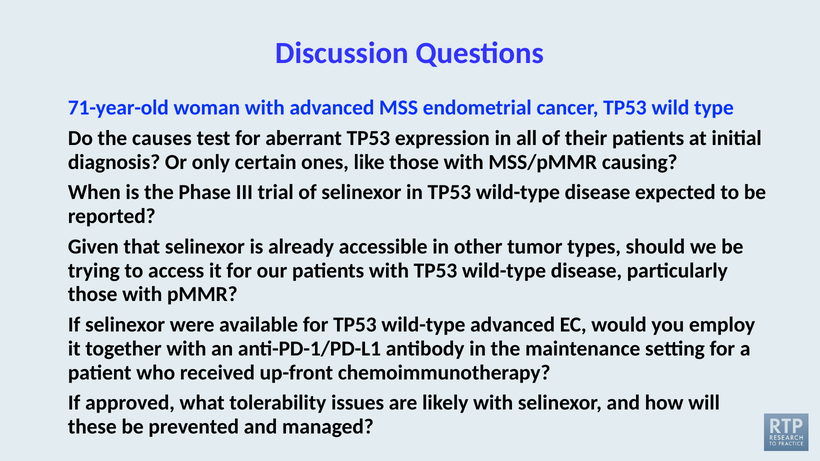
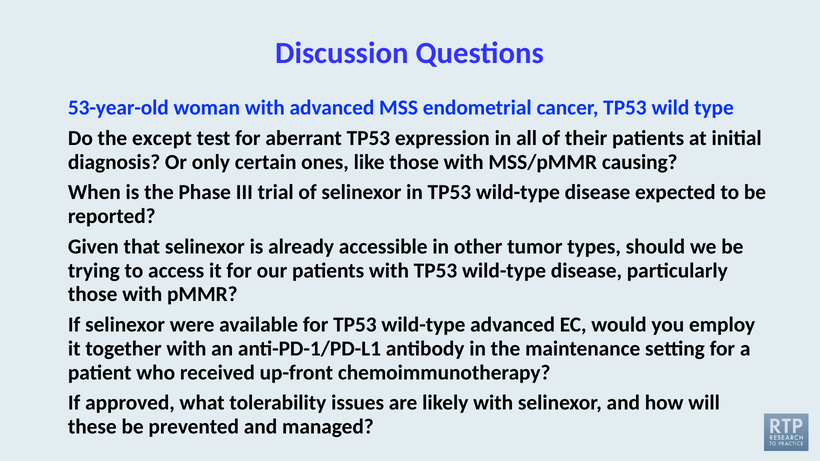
71-year-old: 71-year-old -> 53-year-old (118, 108)
causes: causes -> except (162, 138)
